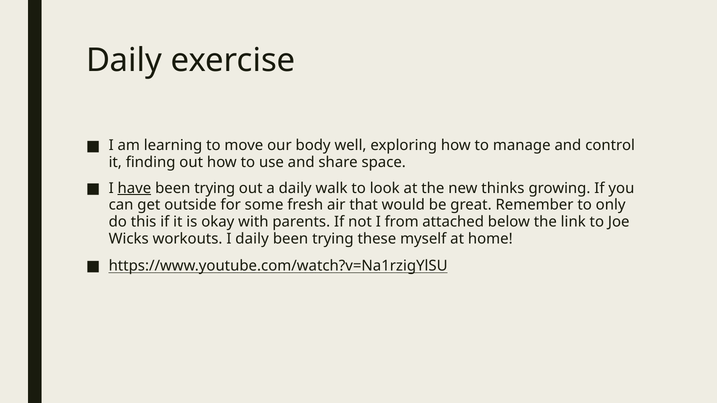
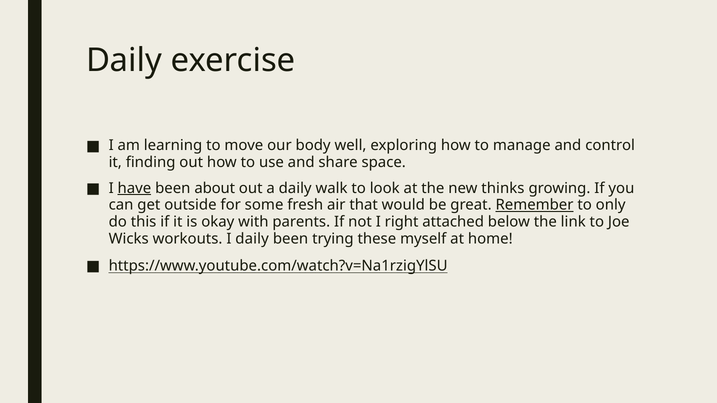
trying: trying -> about (215, 188)
Remember underline: none -> present (535, 205)
from: from -> right (402, 222)
